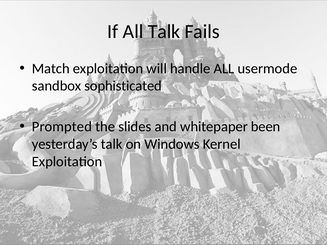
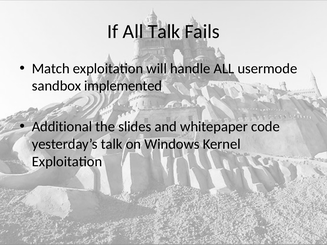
sophisticated: sophisticated -> implemented (123, 86)
Prompted: Prompted -> Additional (62, 127)
been: been -> code (266, 127)
